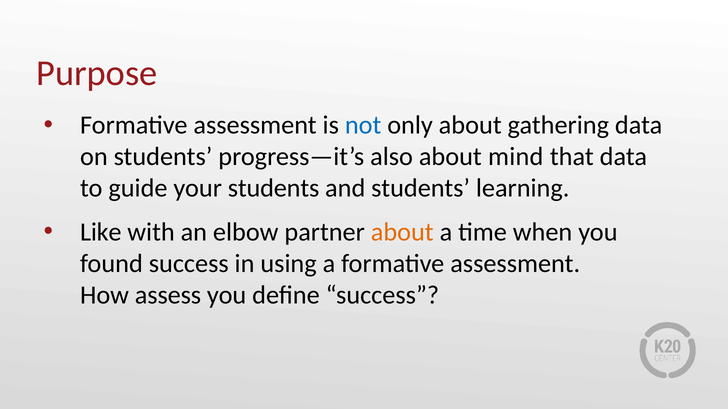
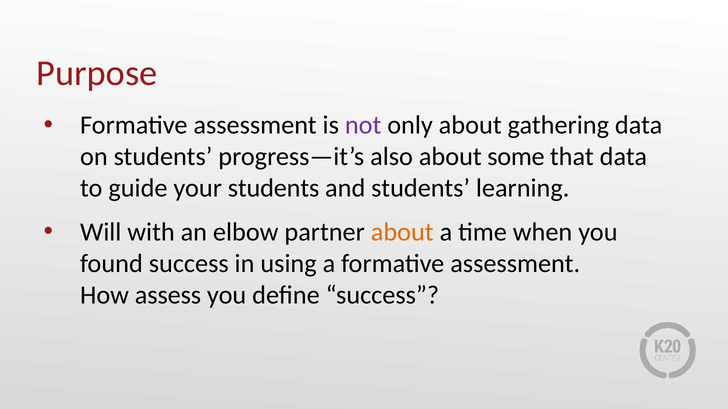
not colour: blue -> purple (363, 125)
mind: mind -> some (516, 157)
Like: Like -> Will (101, 232)
